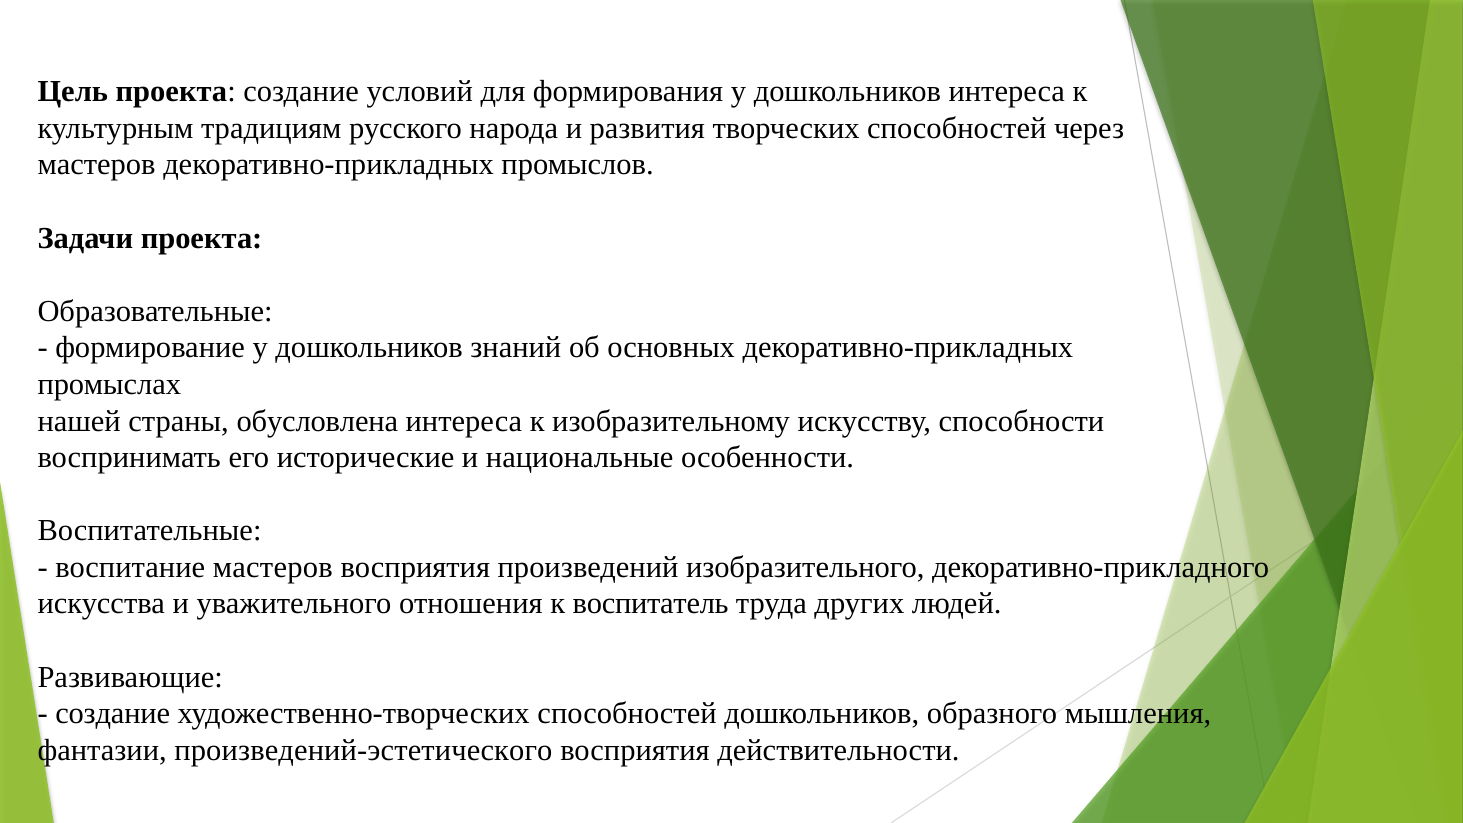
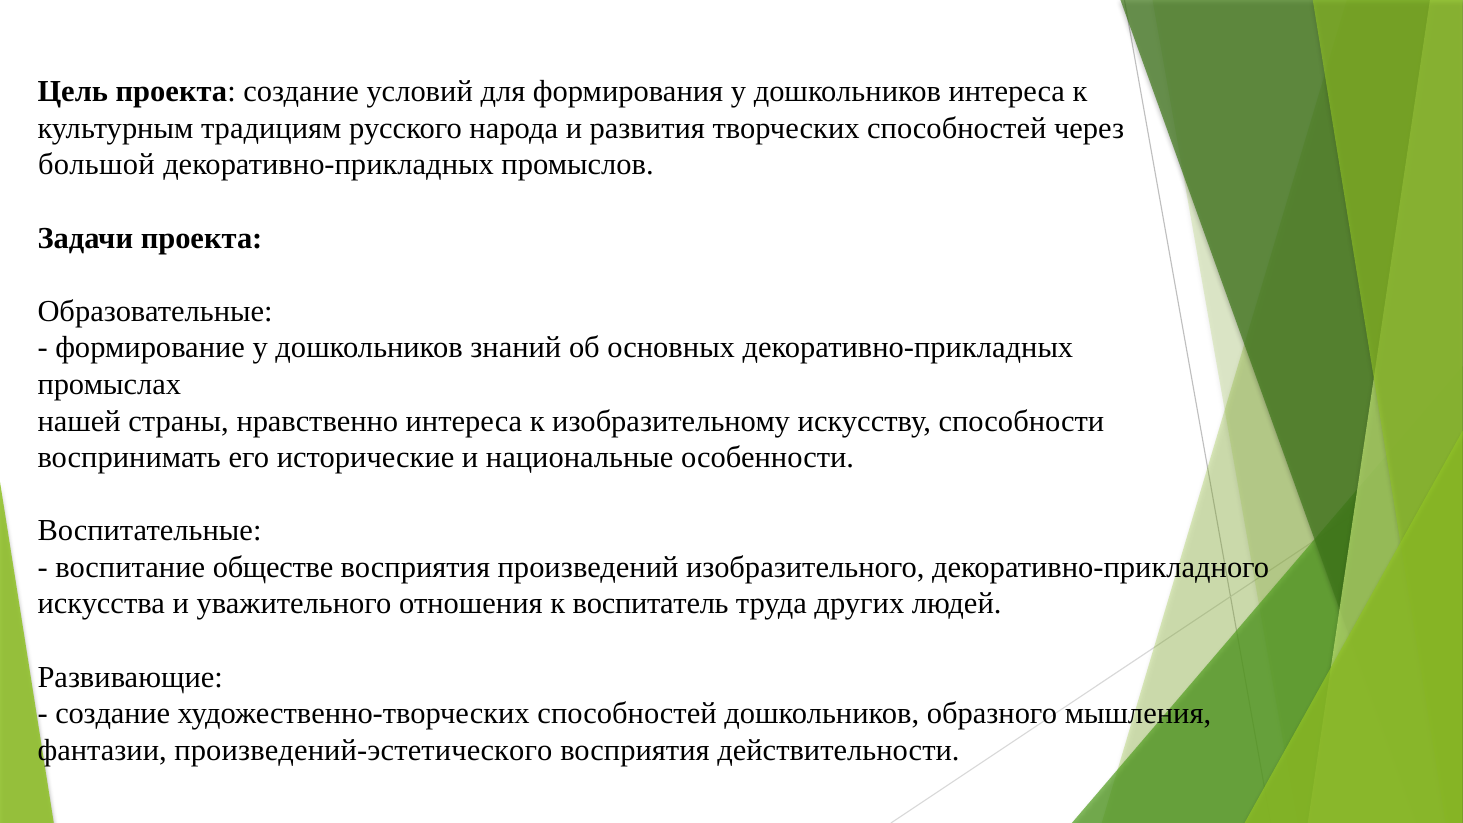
мастеров: мастеров -> большой (96, 165)
обусловлена: обусловлена -> нравственно (317, 421)
воспитание мастеров: мастеров -> обществе (273, 567)
